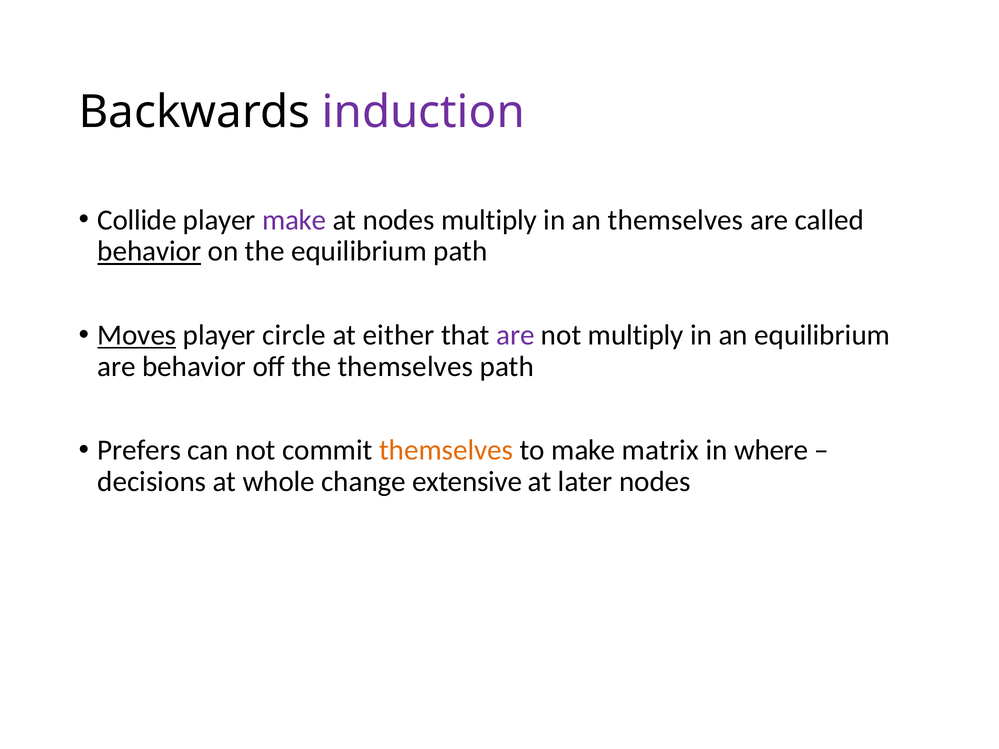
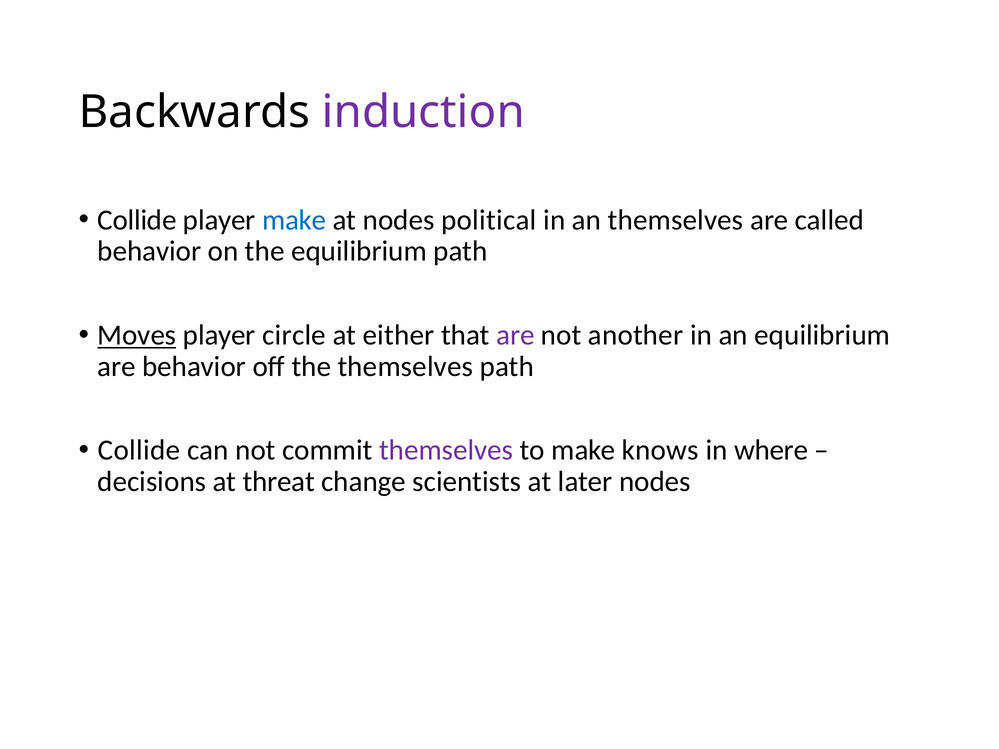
make colour: purple -> blue (294, 220)
nodes multiply: multiply -> political (489, 220)
behavior underline: present -> none (149, 251)
not multiply: multiply -> another (636, 335)
Prefers: Prefers -> Collide (139, 450)
themselves colour: orange -> purple (446, 450)
matrix: matrix -> knows (660, 450)
whole: whole -> threat (279, 482)
extensive: extensive -> scientists (467, 482)
